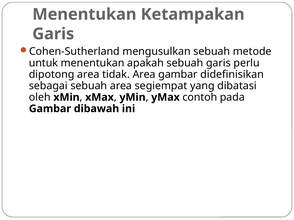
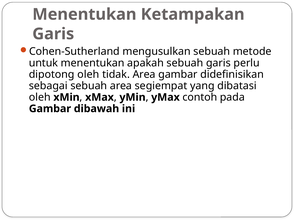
dipotong area: area -> oleh (88, 75)
